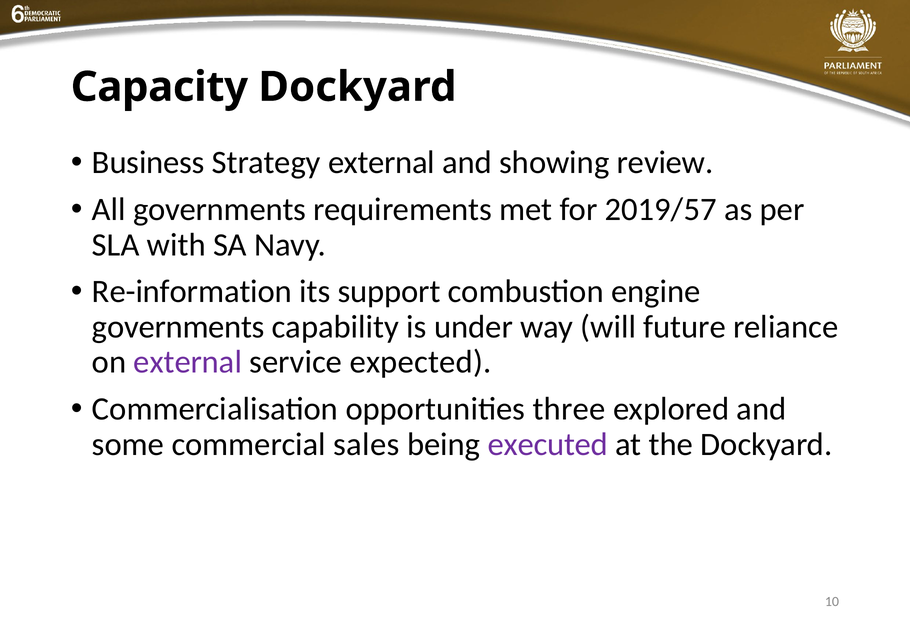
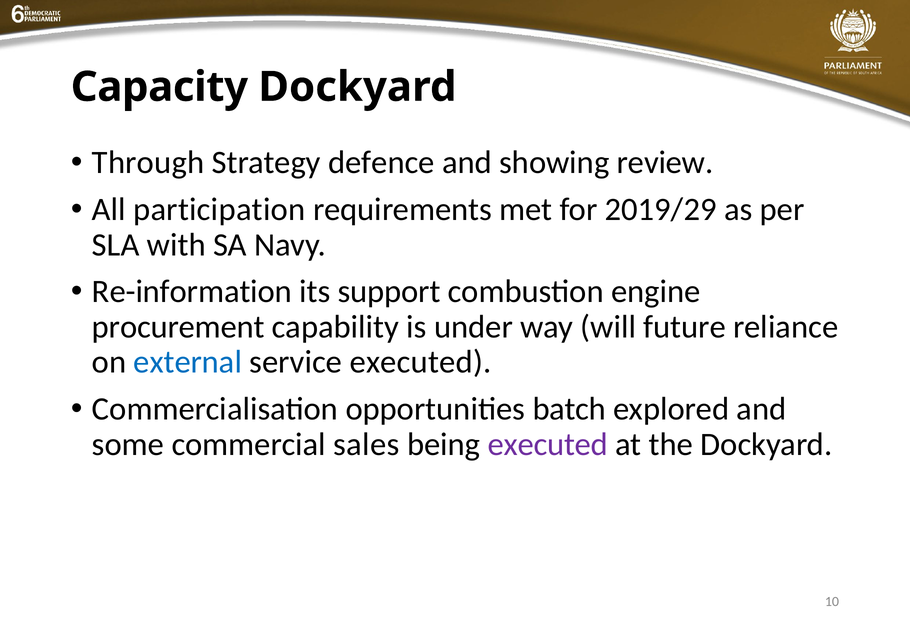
Business: Business -> Through (148, 163)
Strategy external: external -> defence (381, 163)
All governments: governments -> participation (219, 210)
2019/57: 2019/57 -> 2019/29 (661, 210)
governments: governments -> procurement (178, 327)
external colour: purple -> blue (188, 362)
service expected: expected -> executed (421, 362)
three: three -> batch (569, 409)
